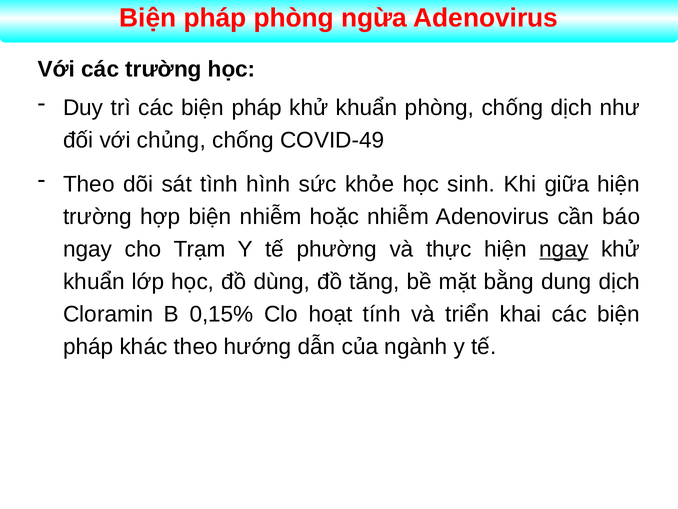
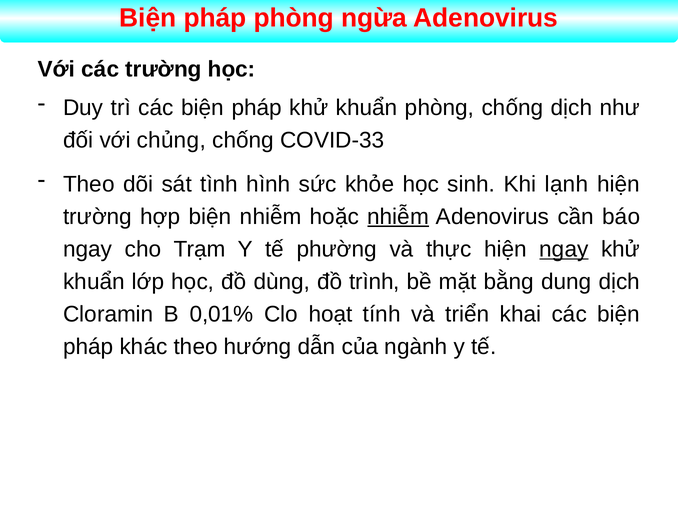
COVID-49: COVID-49 -> COVID-33 (332, 140)
giữa: giữa -> lạnh (567, 184)
nhiễm underline: none -> present (398, 216)
tăng: tăng -> trình (375, 282)
0,15%: 0,15% -> 0,01% (222, 314)
